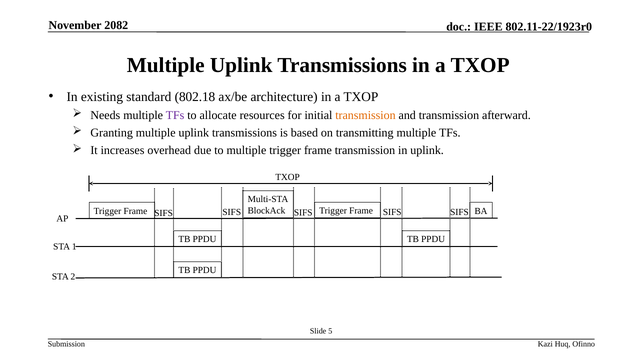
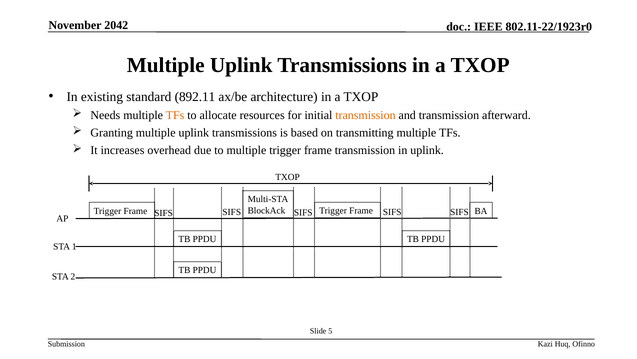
2082: 2082 -> 2042 (116, 25)
802.18: 802.18 -> 892.11 (195, 97)
TFs colour: purple -> orange (175, 115)
